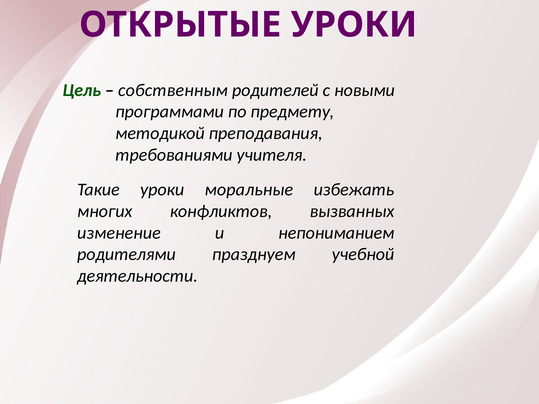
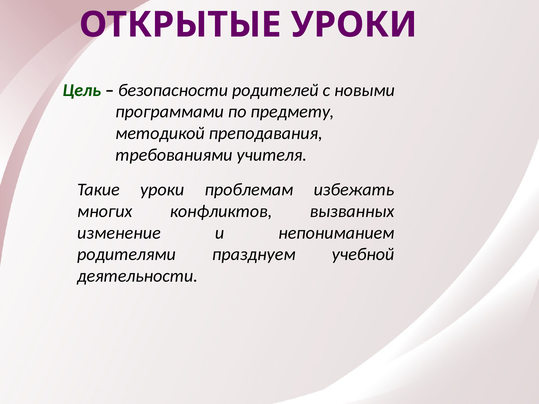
собственным: собственным -> безопасности (173, 90)
моральные: моральные -> проблемам (249, 190)
